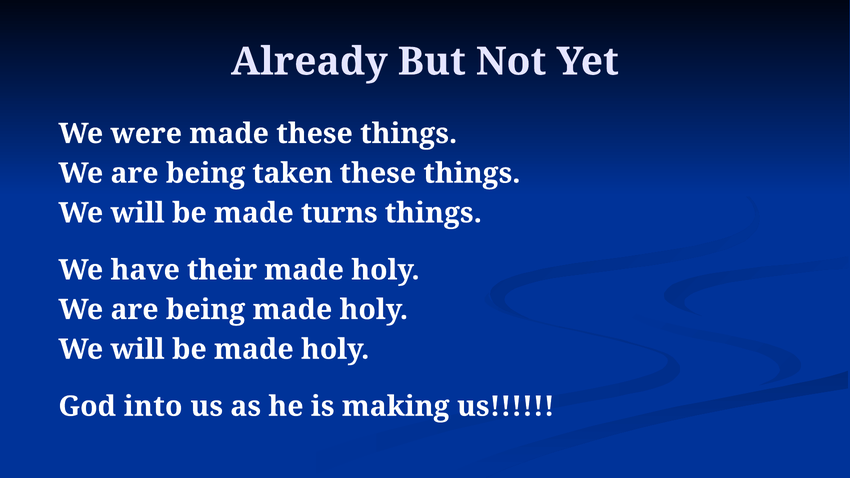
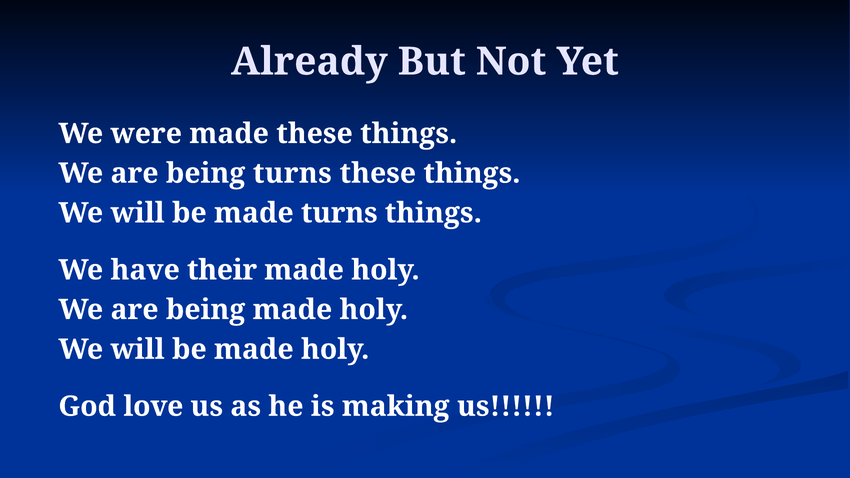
being taken: taken -> turns (292, 173)
into: into -> love (153, 407)
